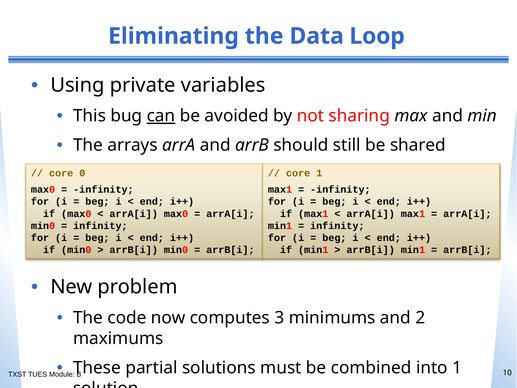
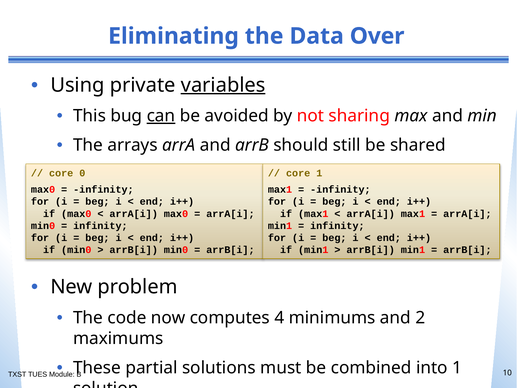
Loop: Loop -> Over (377, 36)
variables underline: none -> present (223, 85)
3: 3 -> 4 (279, 317)
